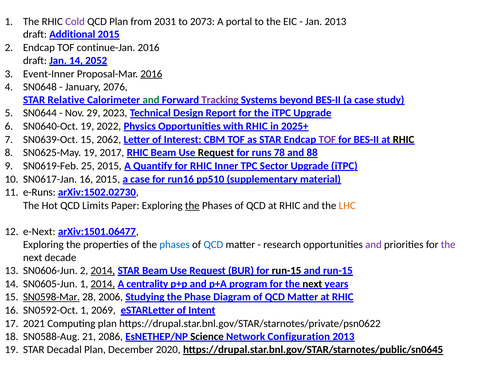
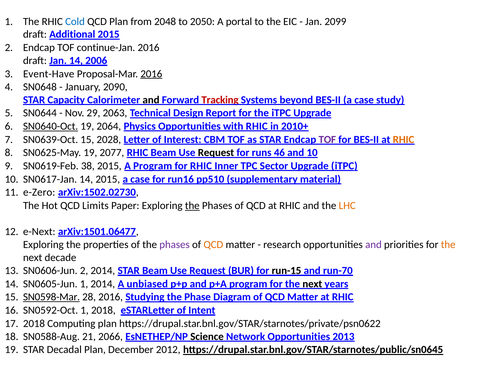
Cold colour: purple -> blue (75, 21)
2031: 2031 -> 2048 (165, 21)
2073: 2073 -> 2050 (202, 21)
Jan 2013: 2013 -> 2099 (335, 21)
2052: 2052 -> 2006 (96, 61)
Event-Inner: Event-Inner -> Event-Have (49, 74)
2076: 2076 -> 2090 (115, 87)
Relative: Relative -> Capacity (66, 100)
and colour: green -> black (151, 100)
Tracking colour: purple -> red (220, 100)
2023: 2023 -> 2063 (115, 113)
SN0640-Oct underline: none -> present (51, 126)
2022: 2022 -> 2064 (109, 126)
2025+: 2025+ -> 2010+ (295, 126)
2062: 2062 -> 2028 (109, 140)
RHIC colour: black -> orange (403, 140)
2017: 2017 -> 2077 (112, 153)
78: 78 -> 46 (279, 153)
and 88: 88 -> 10 (312, 153)
25: 25 -> 38 (88, 166)
A Quantify: Quantify -> Program (153, 166)
SN0617-Jan 16: 16 -> 14 (86, 179)
e-Runs: e-Runs -> e-Zero (39, 192)
phases colour: blue -> purple (175, 245)
QCD colour: blue -> orange (213, 245)
the colour: purple -> orange (448, 245)
2014 underline: present -> none (103, 271)
and run-15: run-15 -> run-70 (338, 271)
2014 underline: present -> none (103, 284)
centrality: centrality -> unbiased (147, 284)
28 2006: 2006 -> 2016 (111, 297)
1 2069: 2069 -> 2018 (103, 311)
17 2021: 2021 -> 2018 (34, 324)
2086: 2086 -> 2066 (111, 337)
Network Configuration: Configuration -> Opportunities (299, 337)
2020: 2020 -> 2012 (168, 350)
